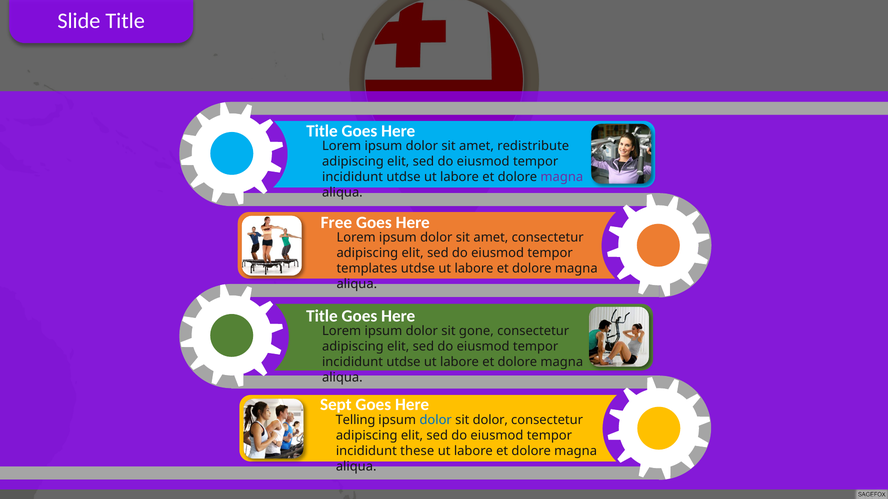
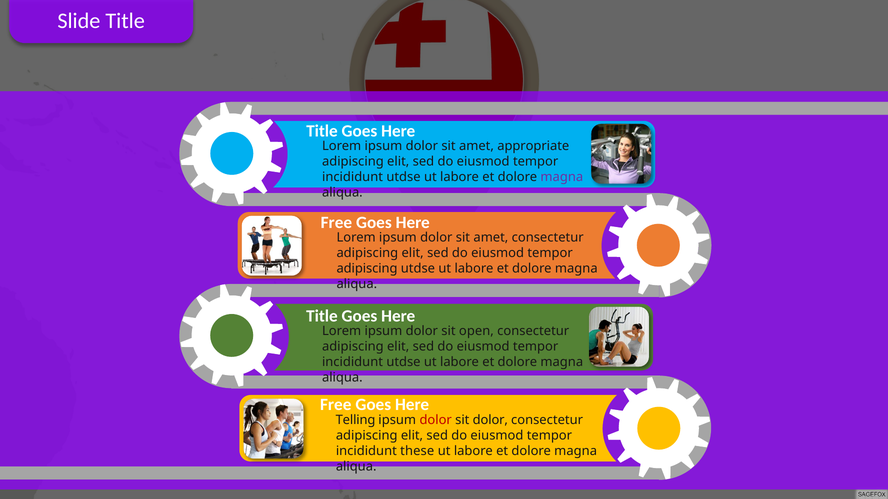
redistribute: redistribute -> appropriate (533, 146)
templates: templates -> adipiscing (367, 269)
gone: gone -> open (476, 331)
Sept: Sept -> Free (336, 405)
dolor colour: blue -> red (436, 420)
